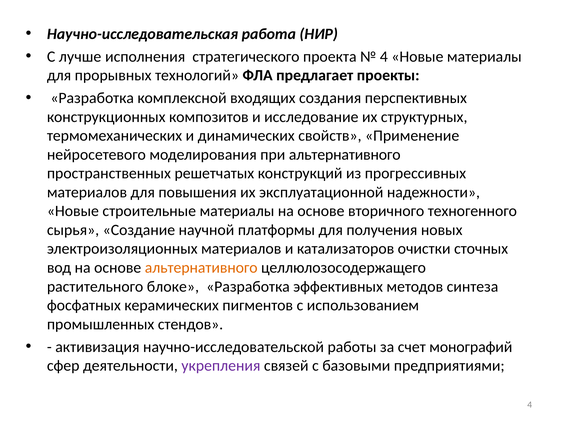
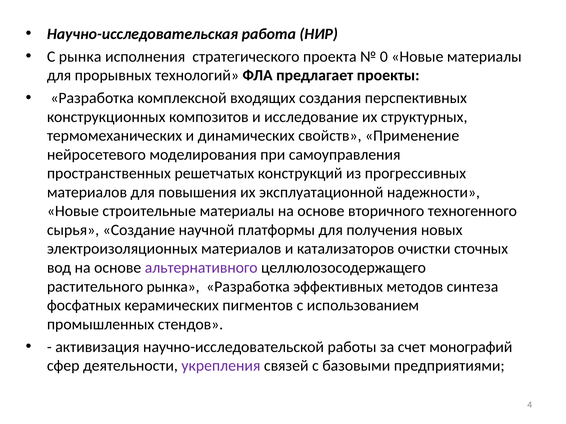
С лучше: лучше -> рынка (80, 57)
4: 4 -> 0 (384, 57)
при альтернативного: альтернативного -> самоуправления (345, 155)
альтернативного colour: orange -> purple (201, 268)
растительного блоке: блоке -> рынка (173, 287)
